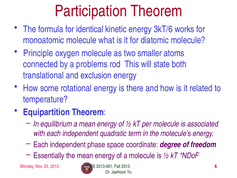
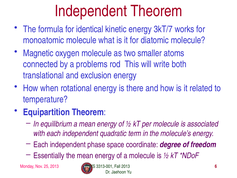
Participation: Participation -> Independent (91, 11)
3kT/6: 3kT/6 -> 3kT/7 (163, 29)
Principle: Principle -> Magnetic (38, 53)
state: state -> write (162, 64)
some: some -> when (49, 88)
